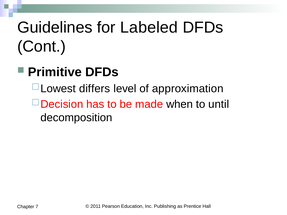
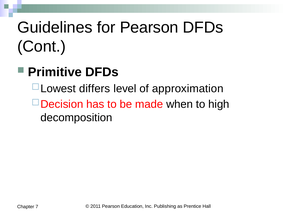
for Labeled: Labeled -> Pearson (149, 27)
until: until -> high (219, 104)
